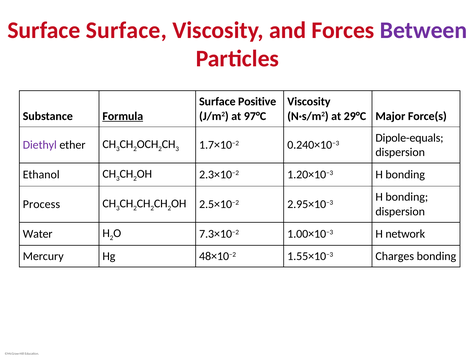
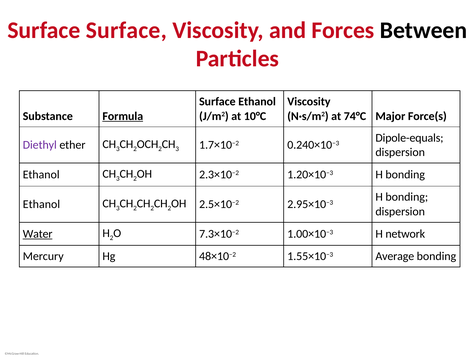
Between colour: purple -> black (424, 30)
Surface Positive: Positive -> Ethanol (257, 101)
97°C: 97°C -> 10°C (255, 116)
29°C: 29°C -> 74°C (355, 116)
Process: Process -> Ethanol (41, 204)
Water underline: none -> present (38, 233)
Charges: Charges -> Average (395, 256)
